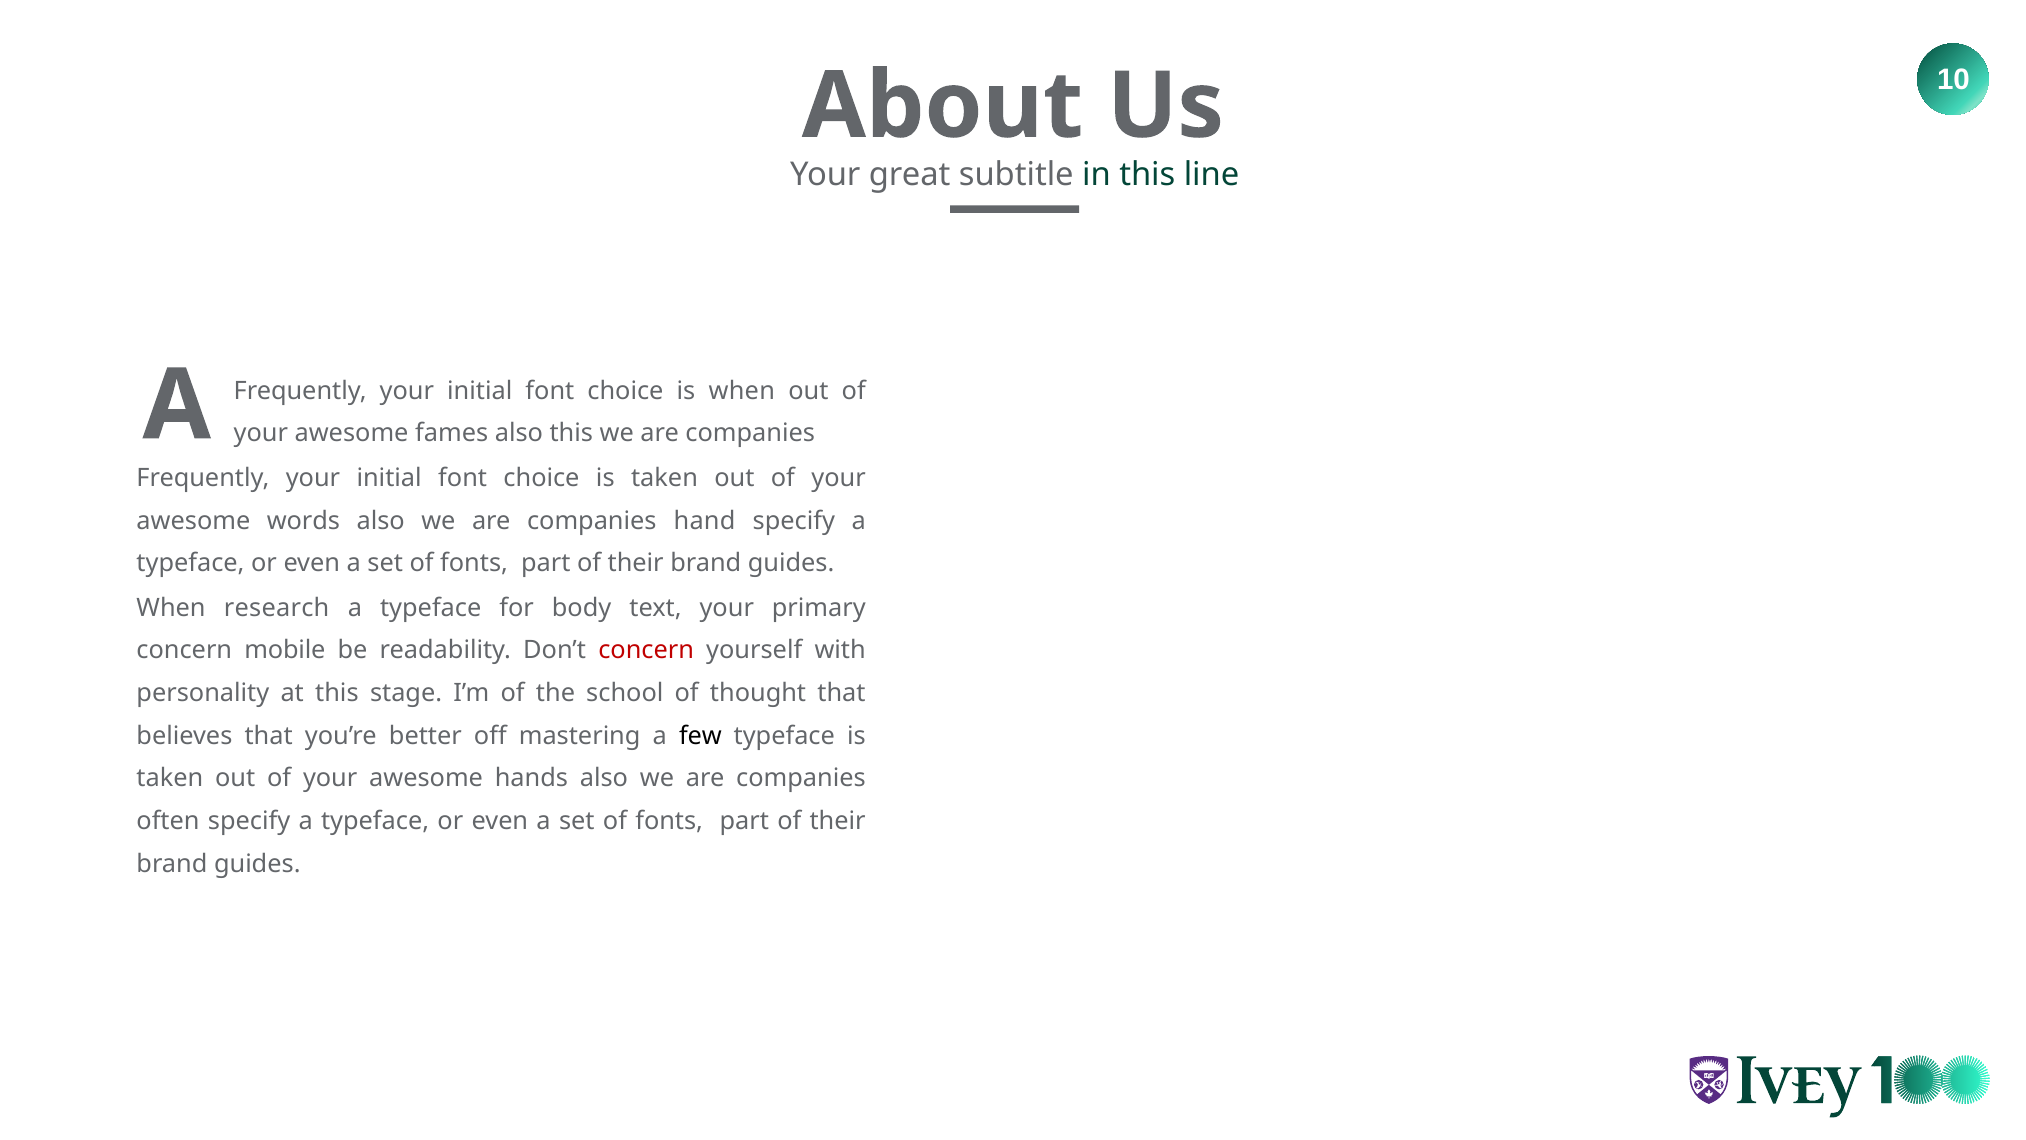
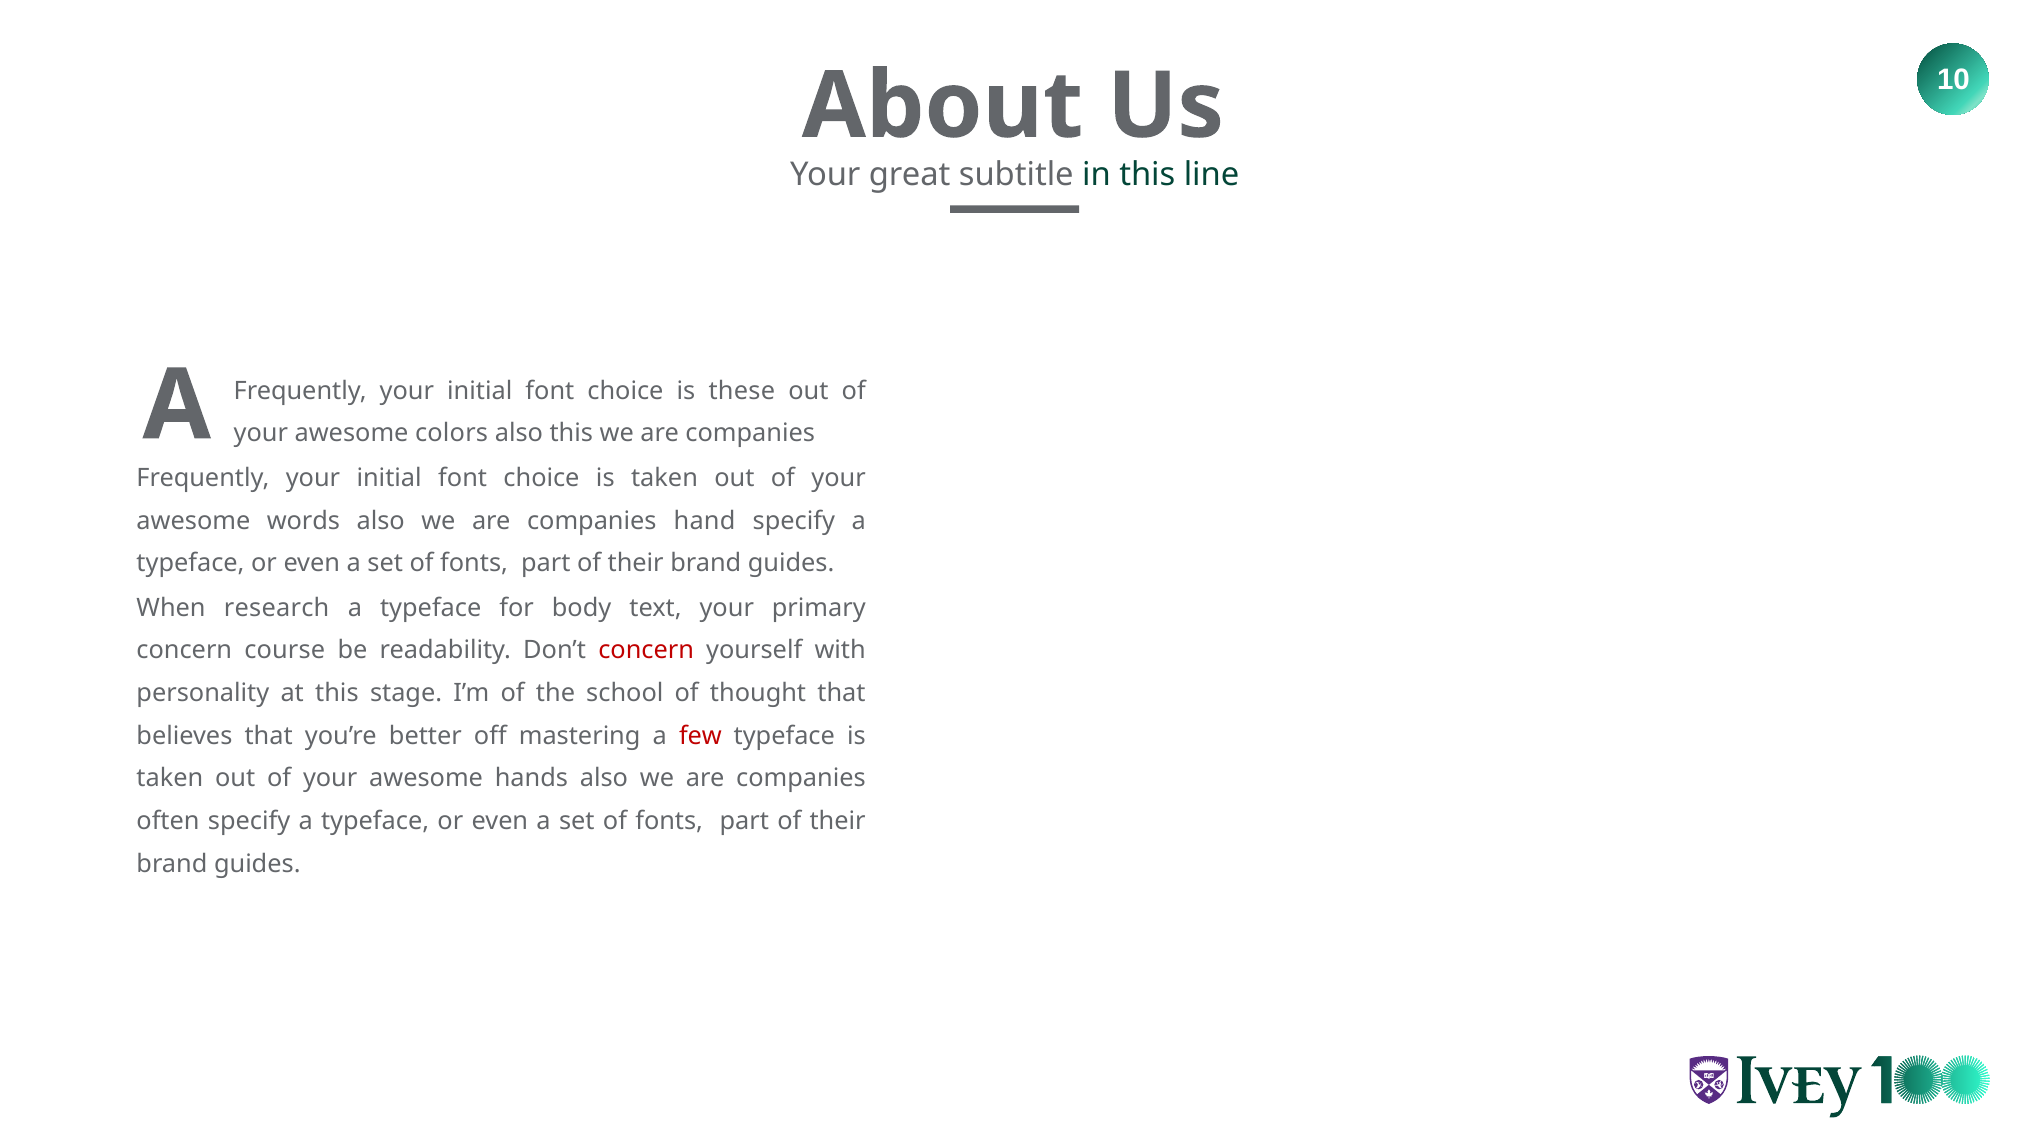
is when: when -> these (742, 391)
fames: fames -> colors (452, 433)
mobile: mobile -> course (285, 650)
few colour: black -> red (700, 736)
